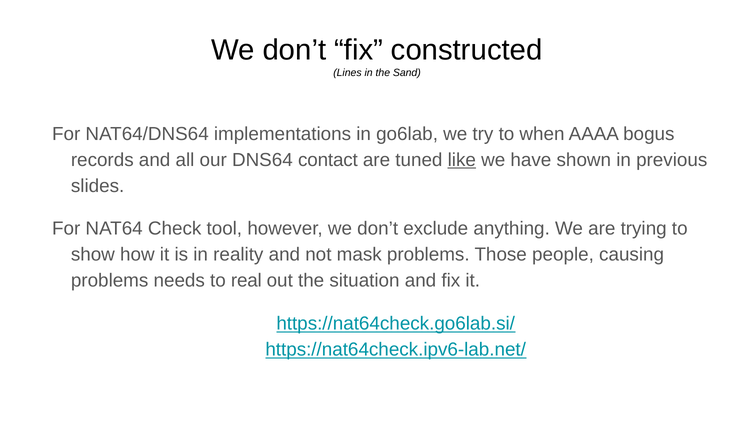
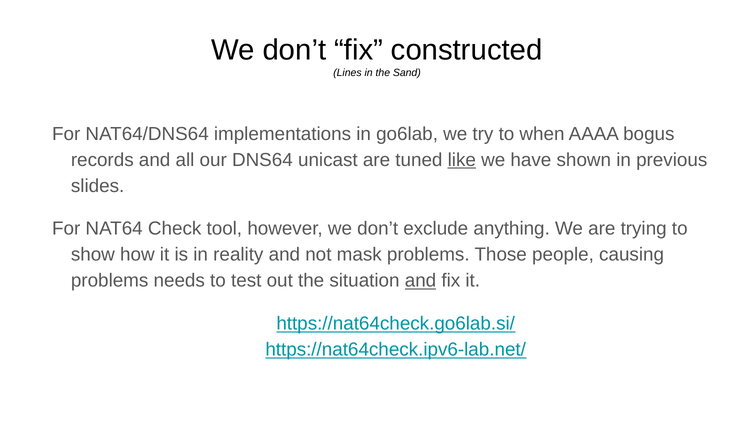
contact: contact -> unicast (328, 160)
real: real -> test (246, 281)
and underline: none -> present (421, 281)
